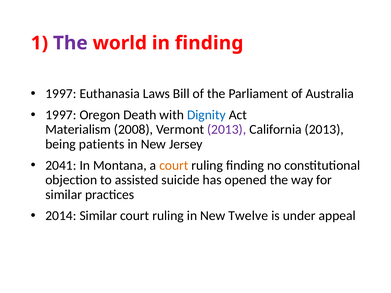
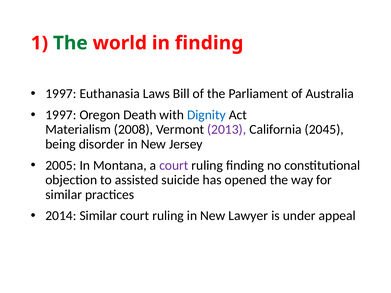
The colour: purple -> green (70, 43)
California 2013: 2013 -> 2045 (324, 130)
patients: patients -> disorder (102, 144)
2041: 2041 -> 2005 (61, 165)
court colour: orange -> purple (174, 165)
Twelve: Twelve -> Lawyer (248, 216)
